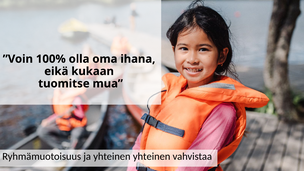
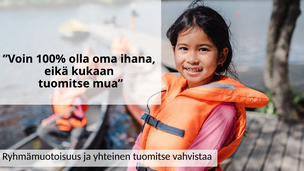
yhteinen yhteinen: yhteinen -> tuomitse (152, 156)
